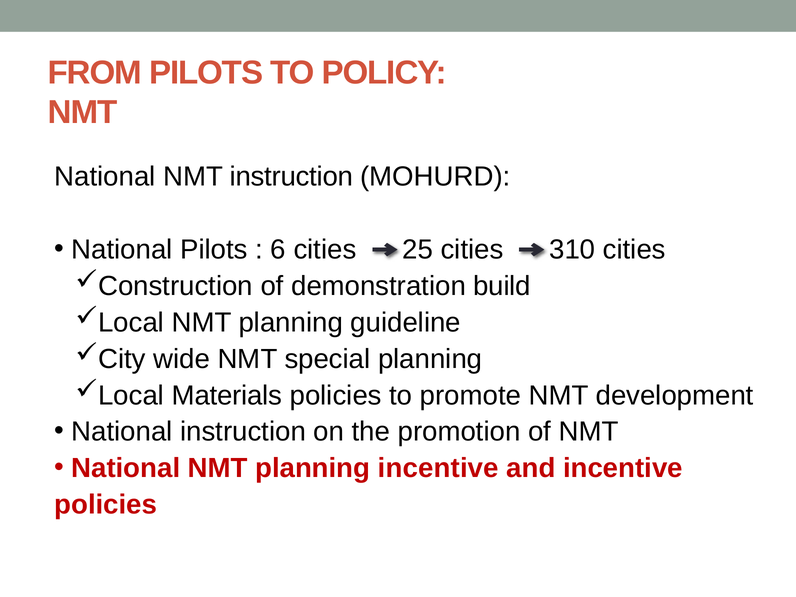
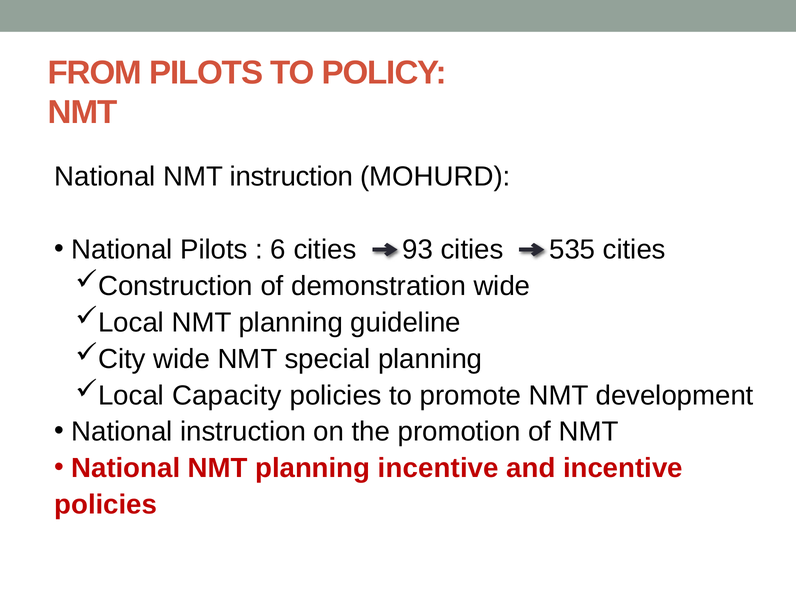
25: 25 -> 93 (418, 250)
310: 310 -> 535 (572, 250)
demonstration build: build -> wide (502, 286)
Materials: Materials -> Capacity (227, 395)
